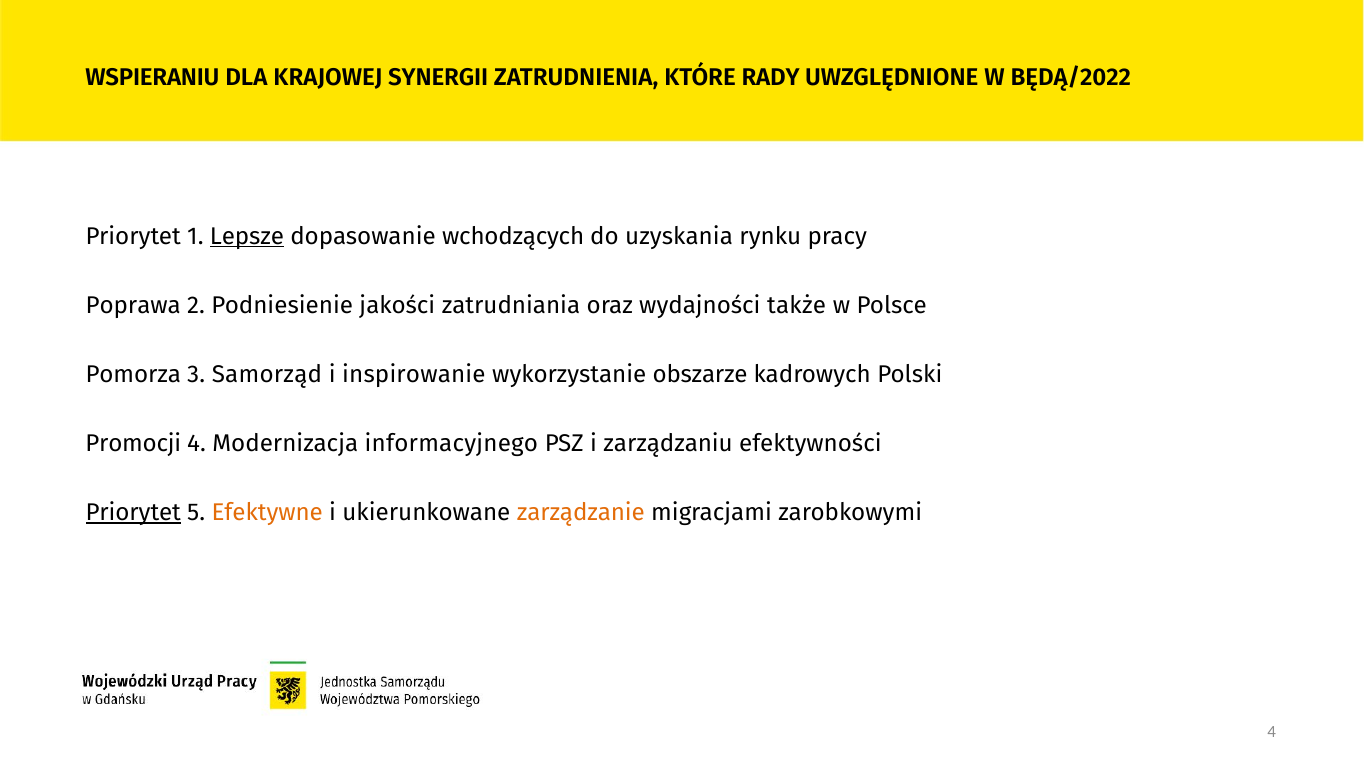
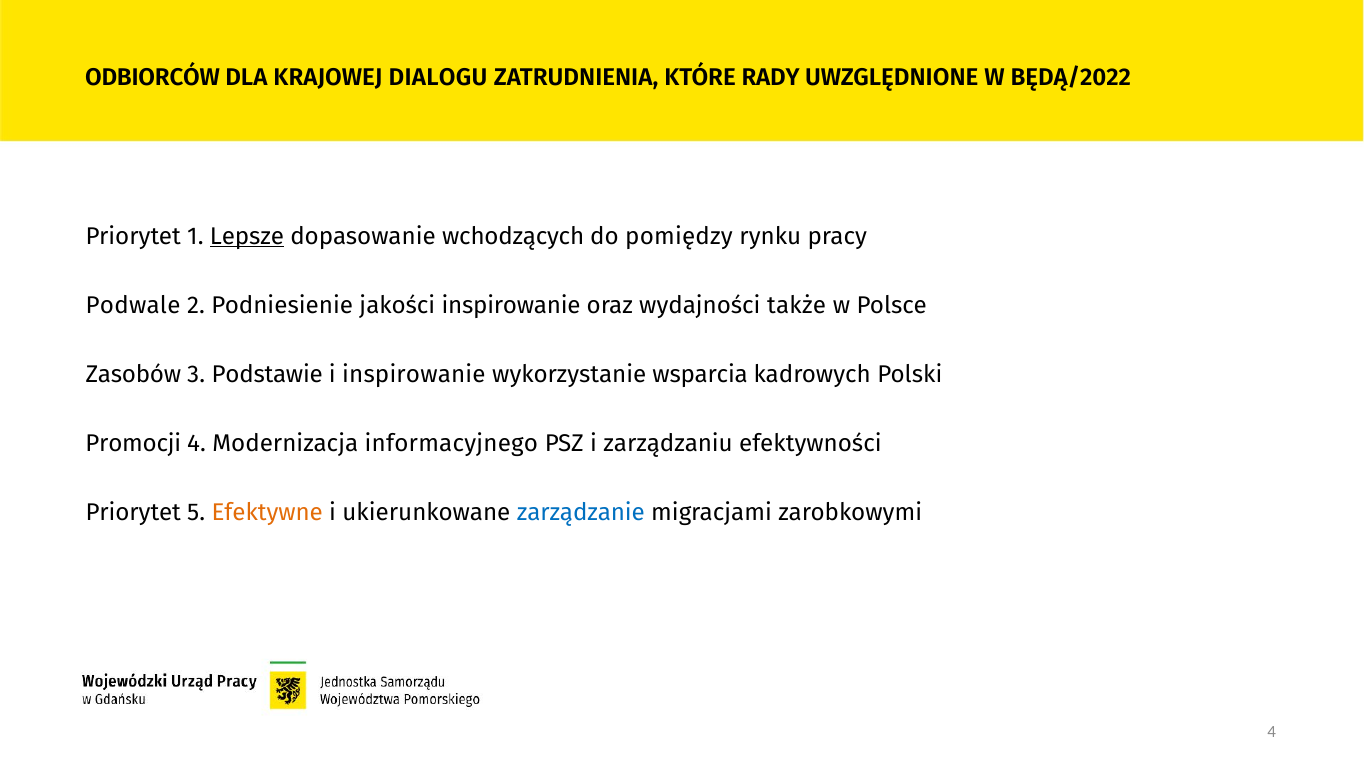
WSPIERANIU: WSPIERANIU -> ODBIORCÓW (152, 77)
SYNERGII: SYNERGII -> DIALOGU (438, 77)
uzyskania: uzyskania -> pomiędzy (679, 236)
Poprawa: Poprawa -> Podwale (133, 305)
jakości zatrudniania: zatrudniania -> inspirowanie (511, 305)
Pomorza: Pomorza -> Zasobów (133, 375)
Samorząd: Samorząd -> Podstawie (267, 375)
obszarze: obszarze -> wsparcia (700, 375)
Priorytet underline: present -> none (133, 513)
zarządzanie colour: orange -> blue (581, 513)
